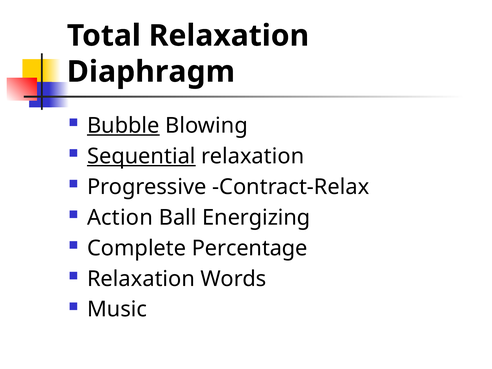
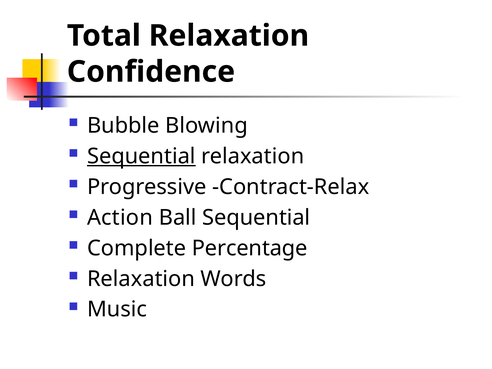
Diaphragm: Diaphragm -> Confidence (151, 72)
Bubble underline: present -> none (123, 126)
Ball Energizing: Energizing -> Sequential (256, 218)
